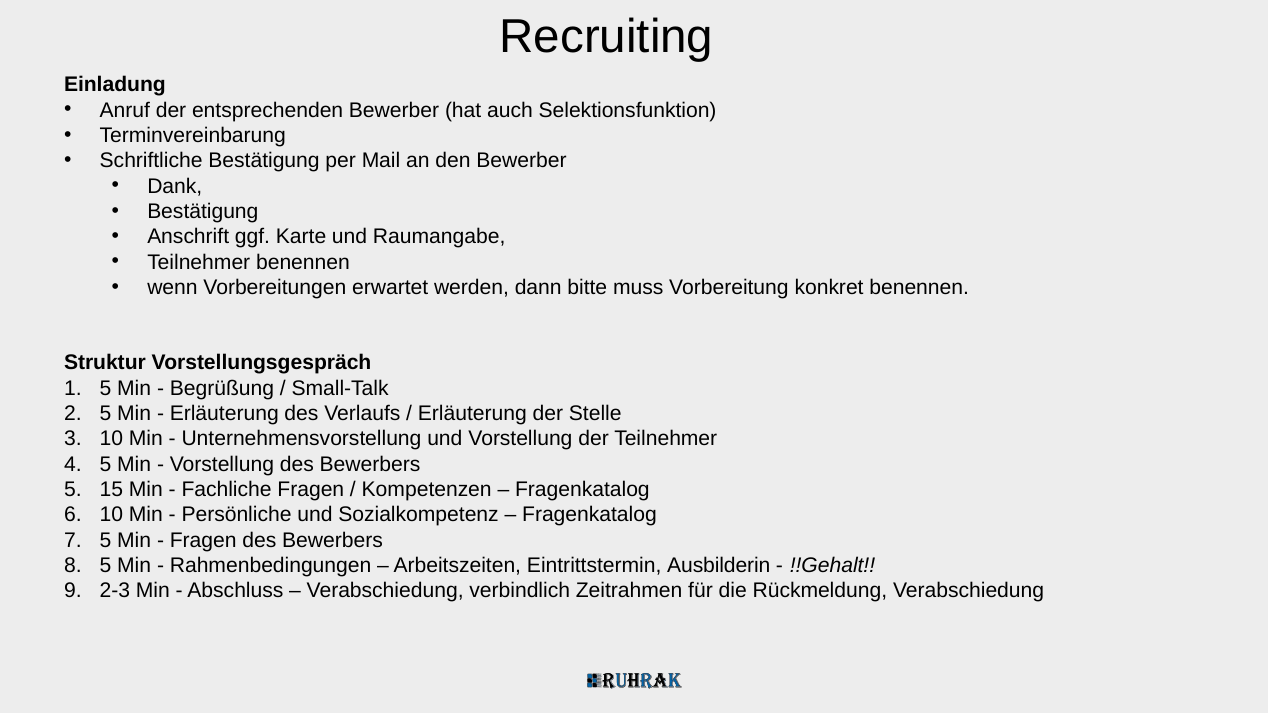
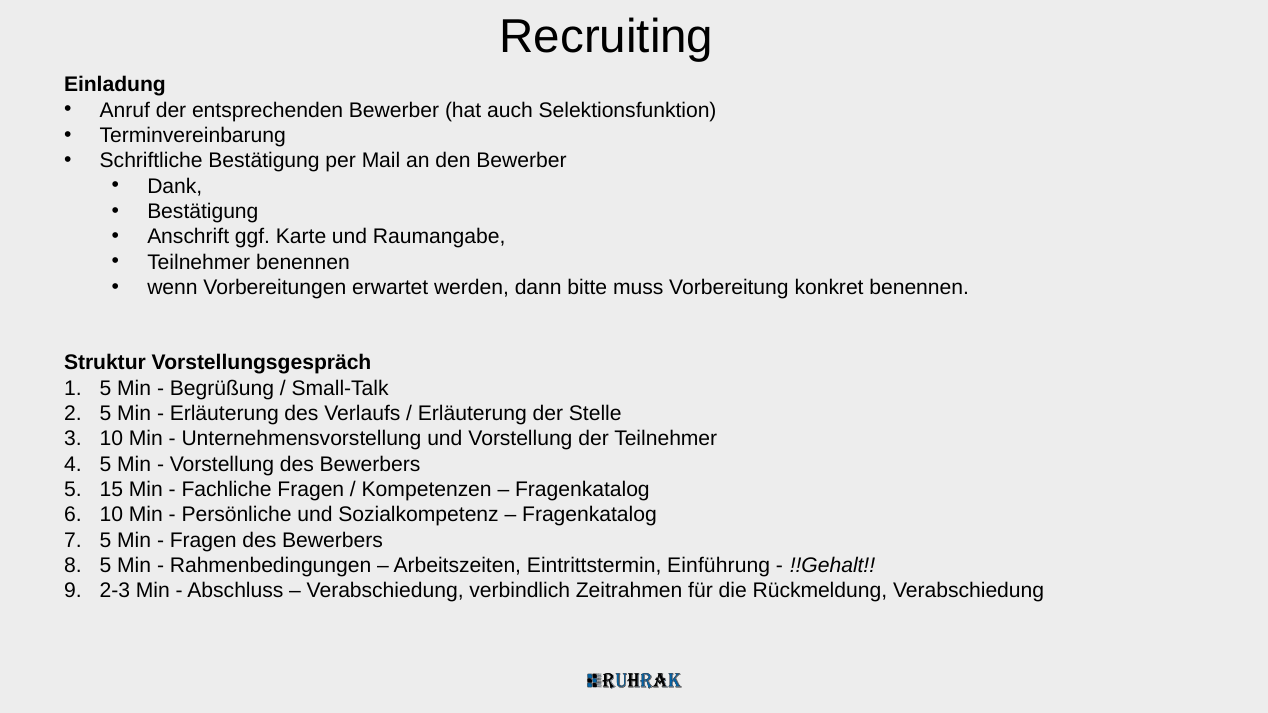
Ausbilderin: Ausbilderin -> Einführung (719, 566)
